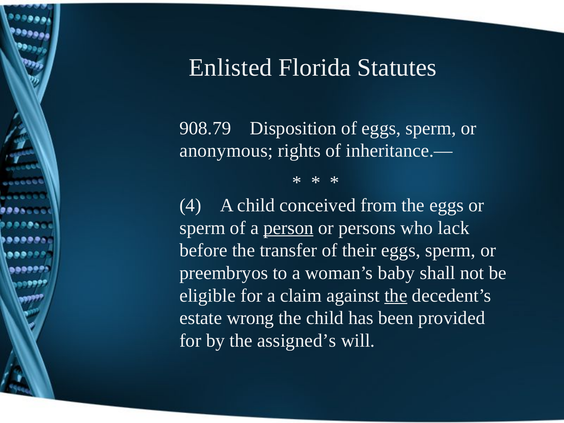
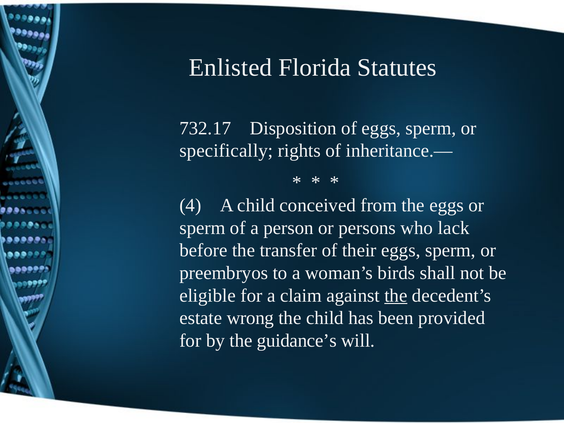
908.79: 908.79 -> 732.17 (205, 128)
anonymous: anonymous -> specifically (226, 151)
person underline: present -> none (288, 228)
baby: baby -> birds (396, 273)
assigned’s: assigned’s -> guidance’s (297, 341)
